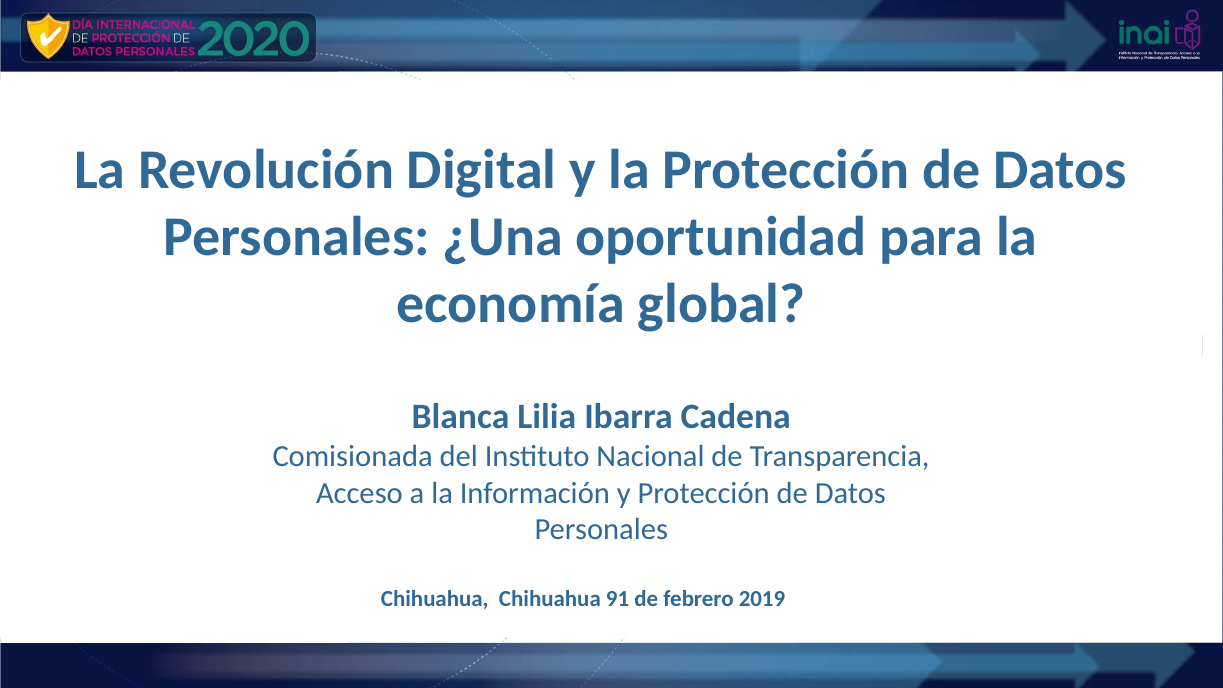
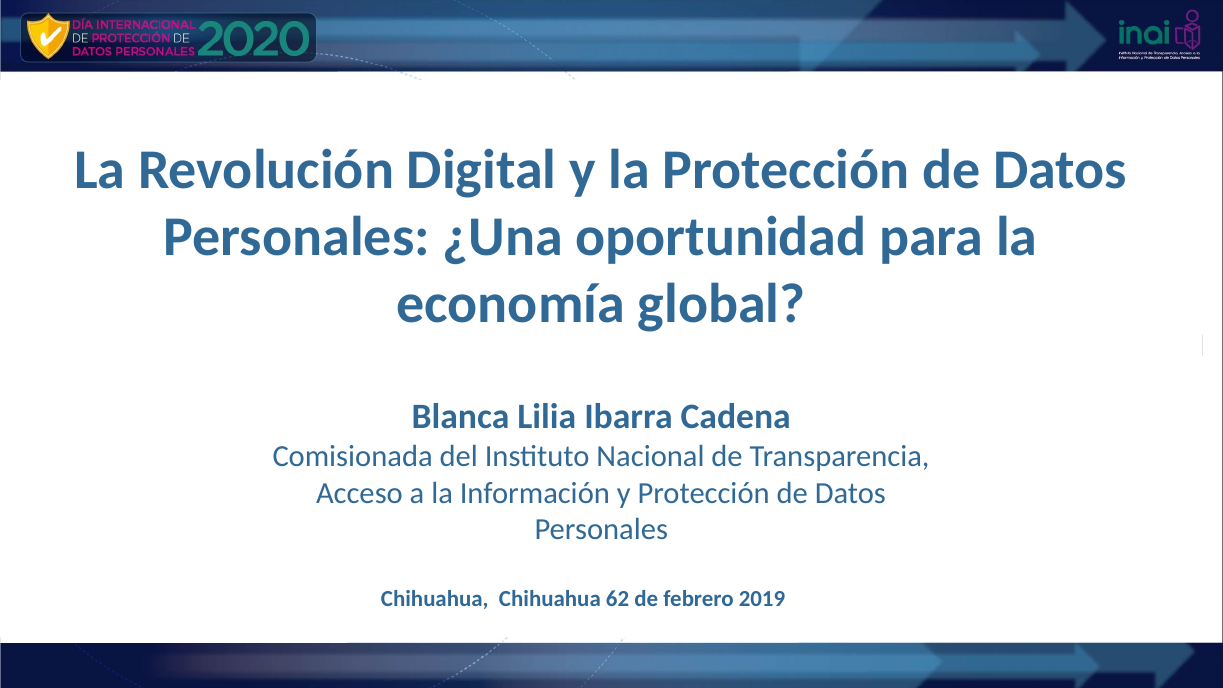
91: 91 -> 62 (618, 599)
